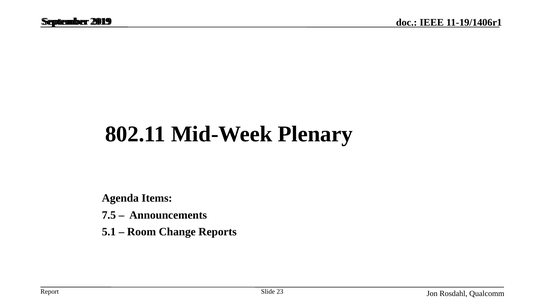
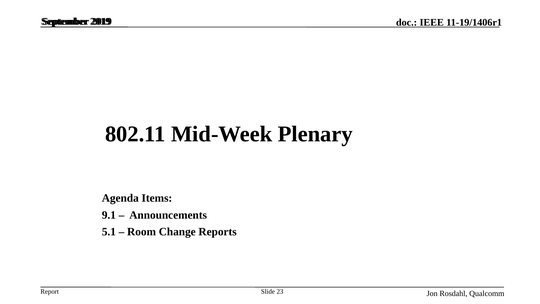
7.5: 7.5 -> 9.1 (109, 215)
